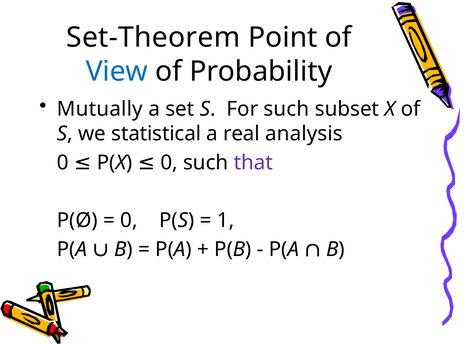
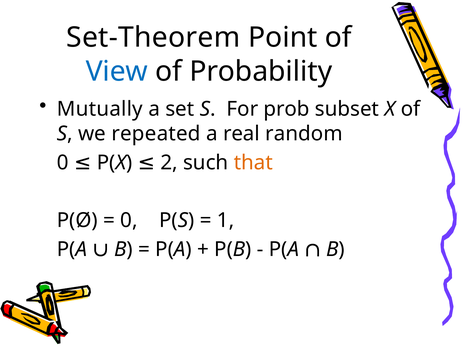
For such: such -> prob (287, 109)
statistical: statistical -> repeated (156, 134)
analysis: analysis -> random (304, 134)
X 0: 0 -> 2 (169, 163)
that colour: purple -> orange (253, 163)
